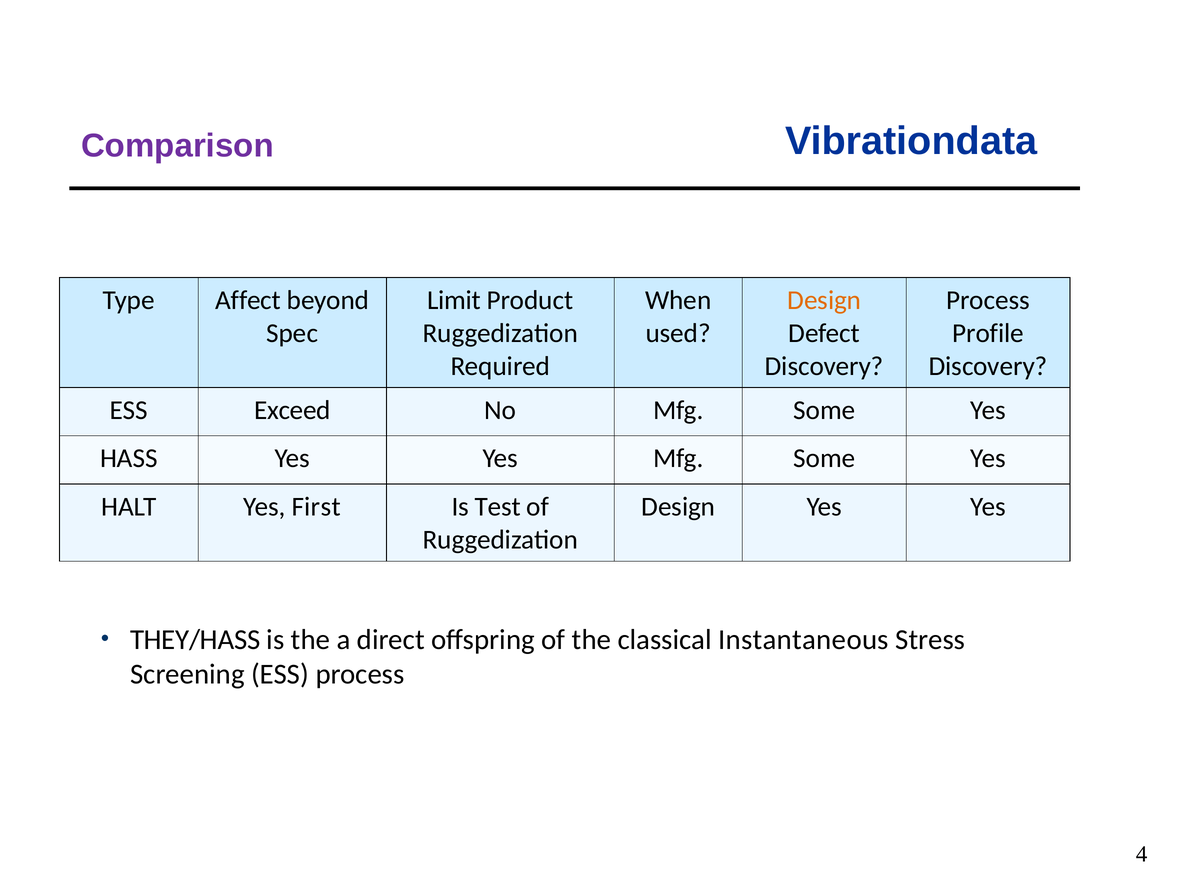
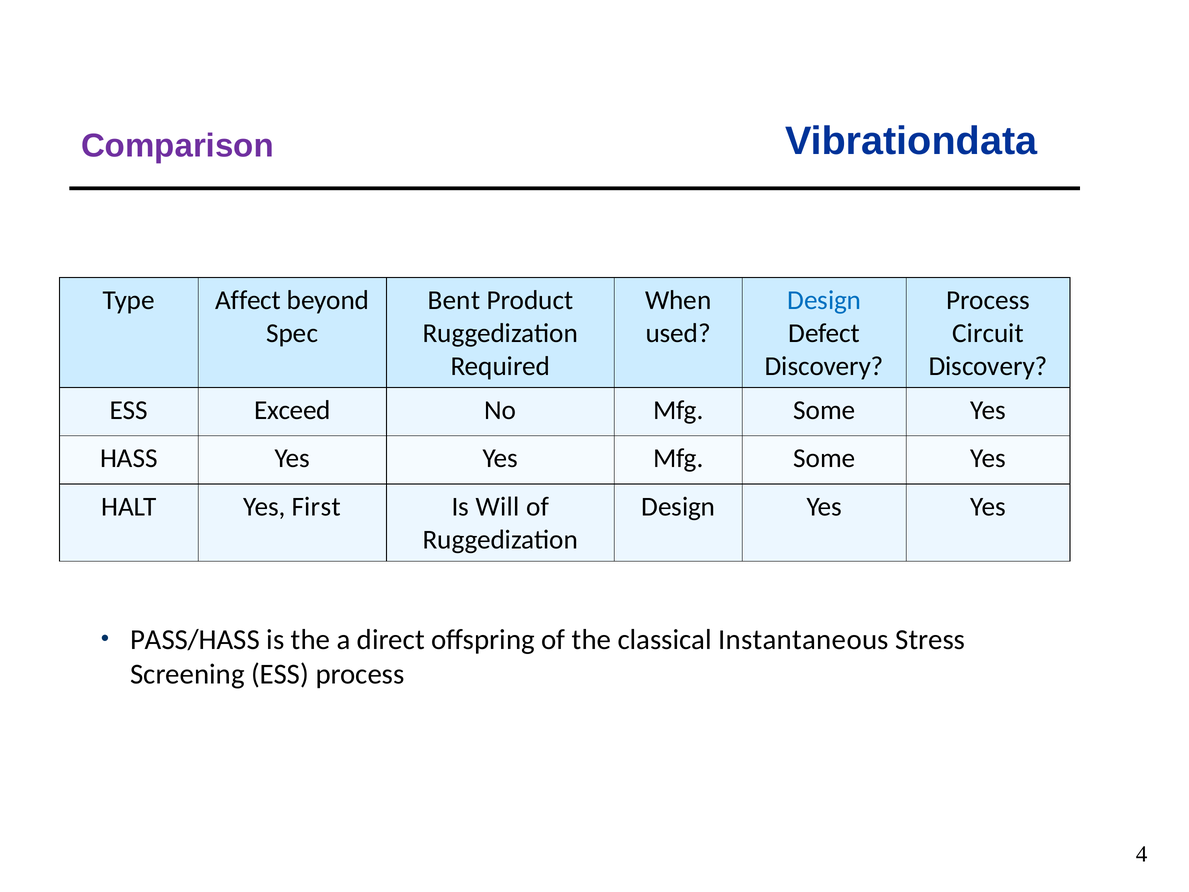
Limit: Limit -> Bent (454, 300)
Design colour: orange -> blue (824, 300)
Profile: Profile -> Circuit (988, 333)
Test: Test -> Will (498, 507)
THEY/HASS: THEY/HASS -> PASS/HASS (195, 639)
